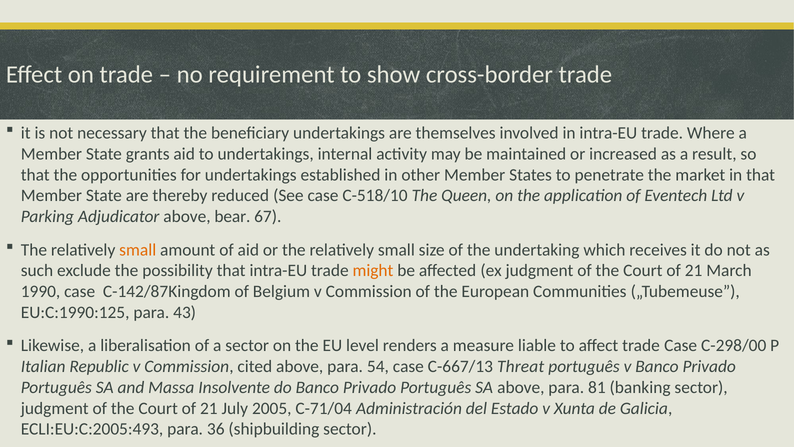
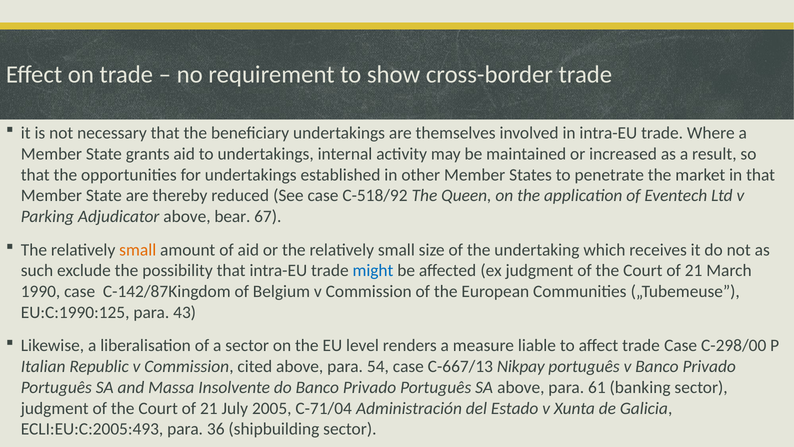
C-518/10: C-518/10 -> C-518/92 (375, 196)
might colour: orange -> blue (373, 270)
Threat: Threat -> Nikpay (521, 366)
81: 81 -> 61 (597, 387)
